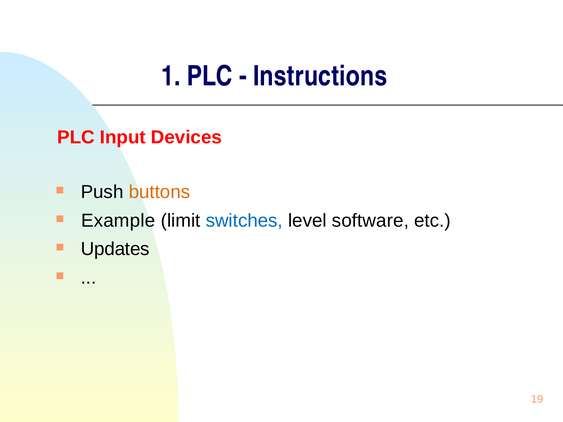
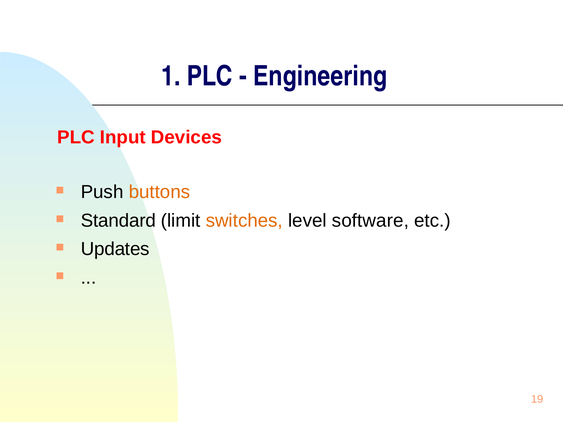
Instructions: Instructions -> Engineering (320, 76)
Example: Example -> Standard (118, 221)
switches colour: blue -> orange (244, 221)
